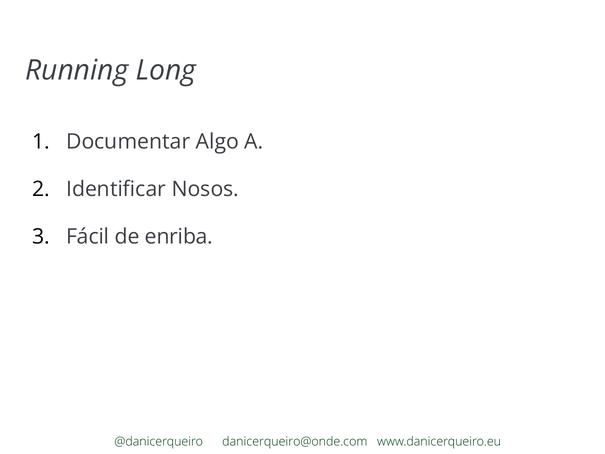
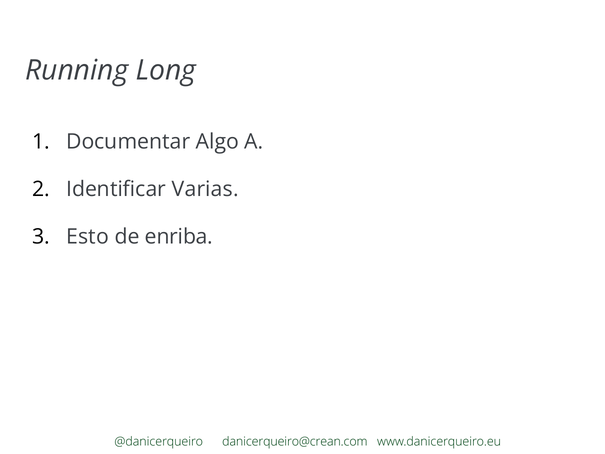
Nosos: Nosos -> Varias (205, 189)
Fácil: Fácil -> Esto (88, 237)
danicerqueiro@onde.com: danicerqueiro@onde.com -> danicerqueiro@crean.com (295, 442)
